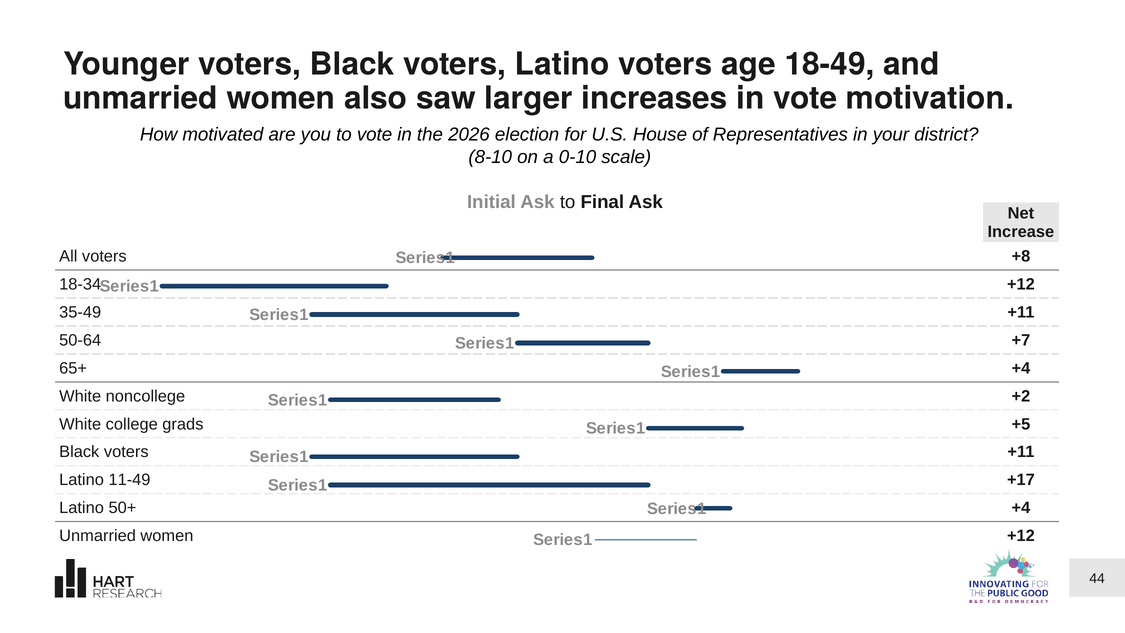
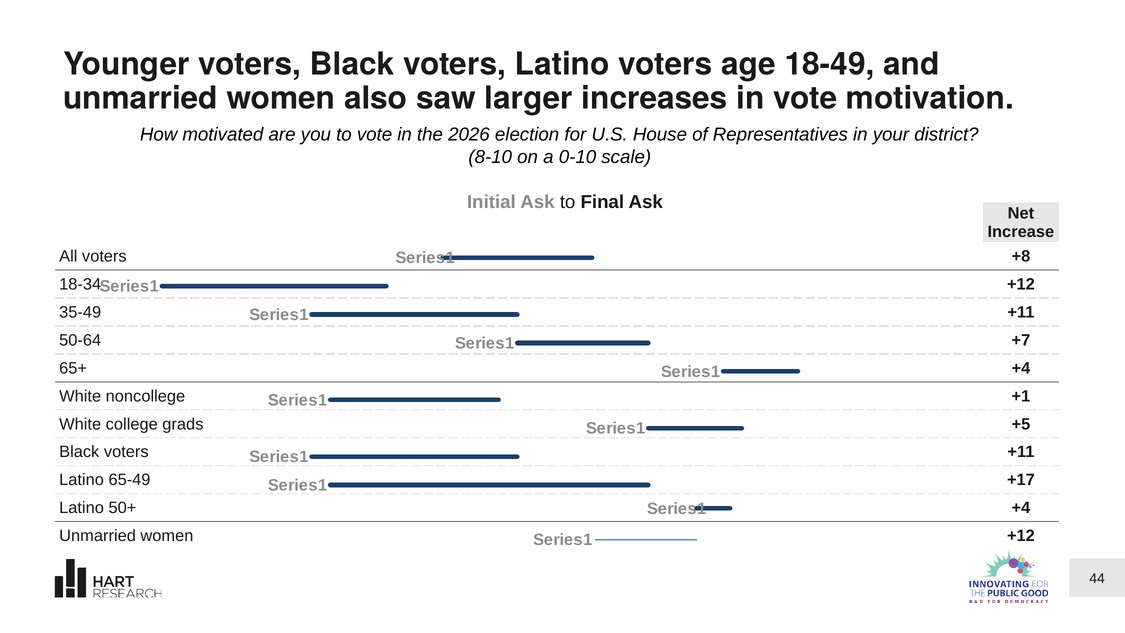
+2: +2 -> +1 (1021, 396)
11-49: 11-49 -> 65-49 (129, 480)
